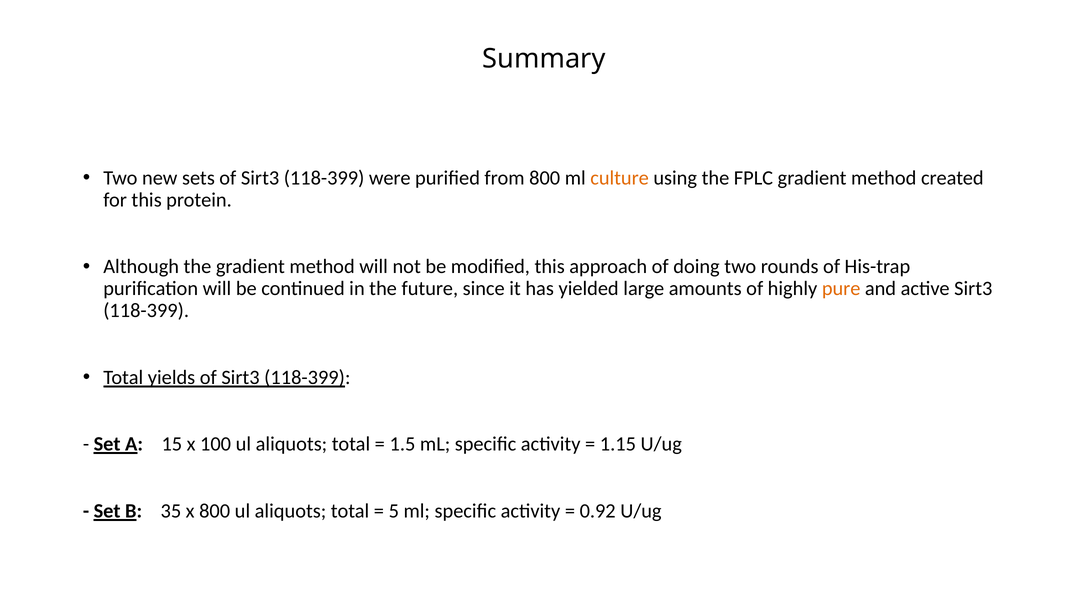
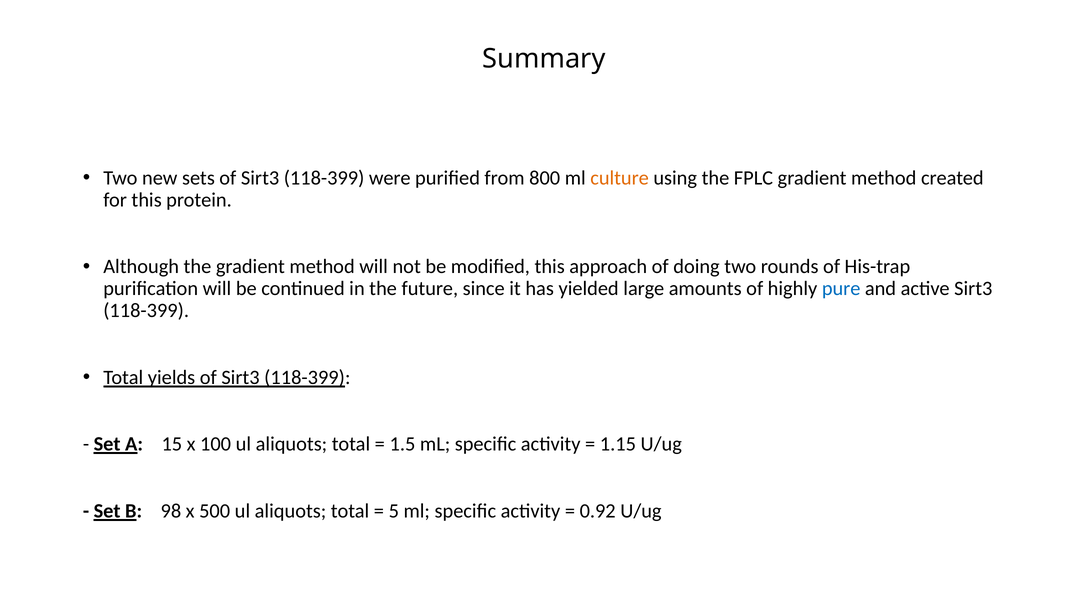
pure colour: orange -> blue (841, 289)
35: 35 -> 98 (171, 511)
x 800: 800 -> 500 (215, 511)
